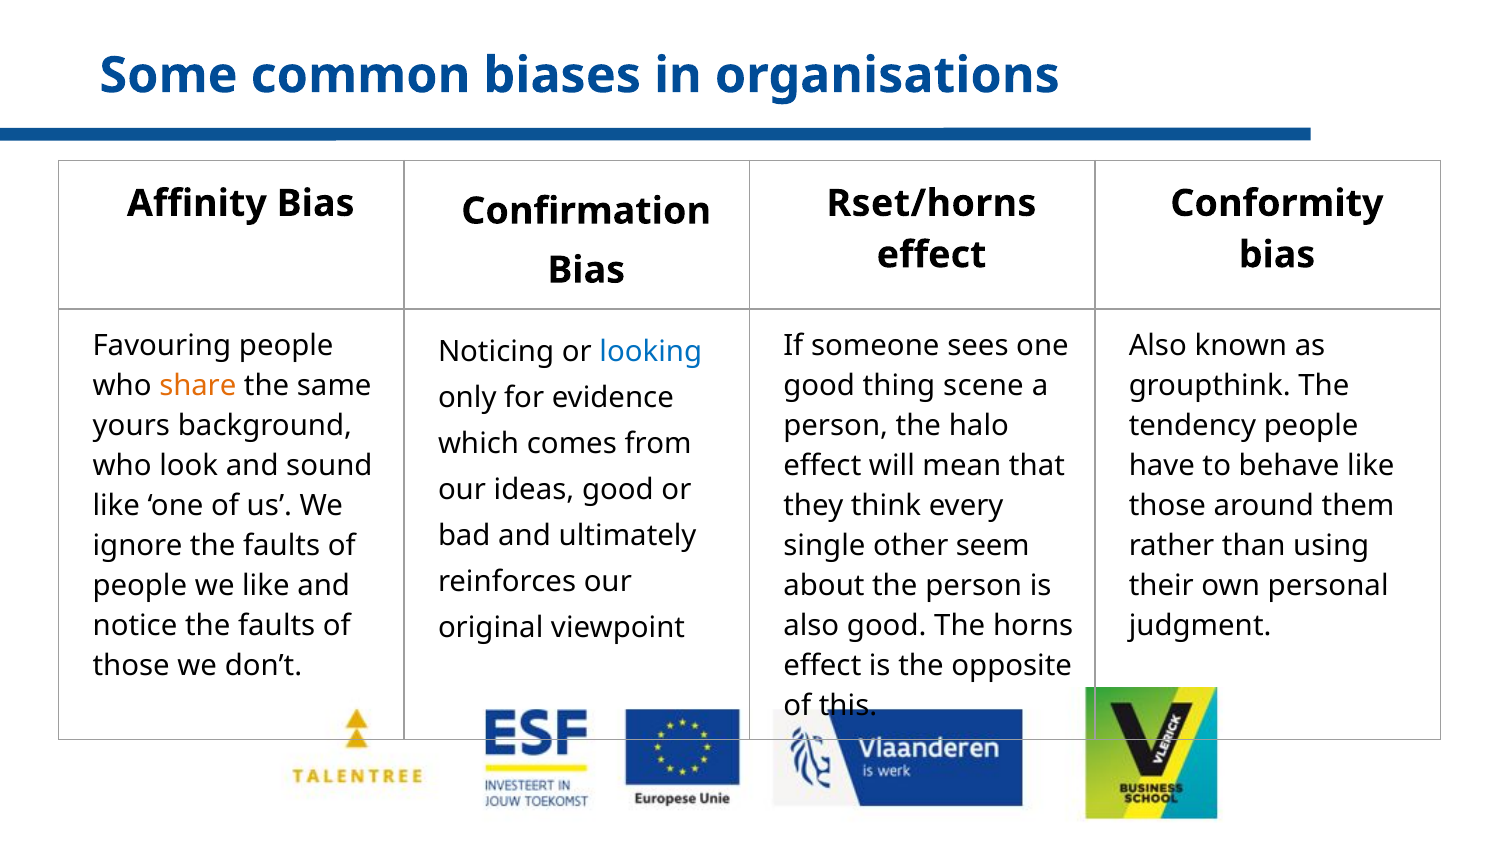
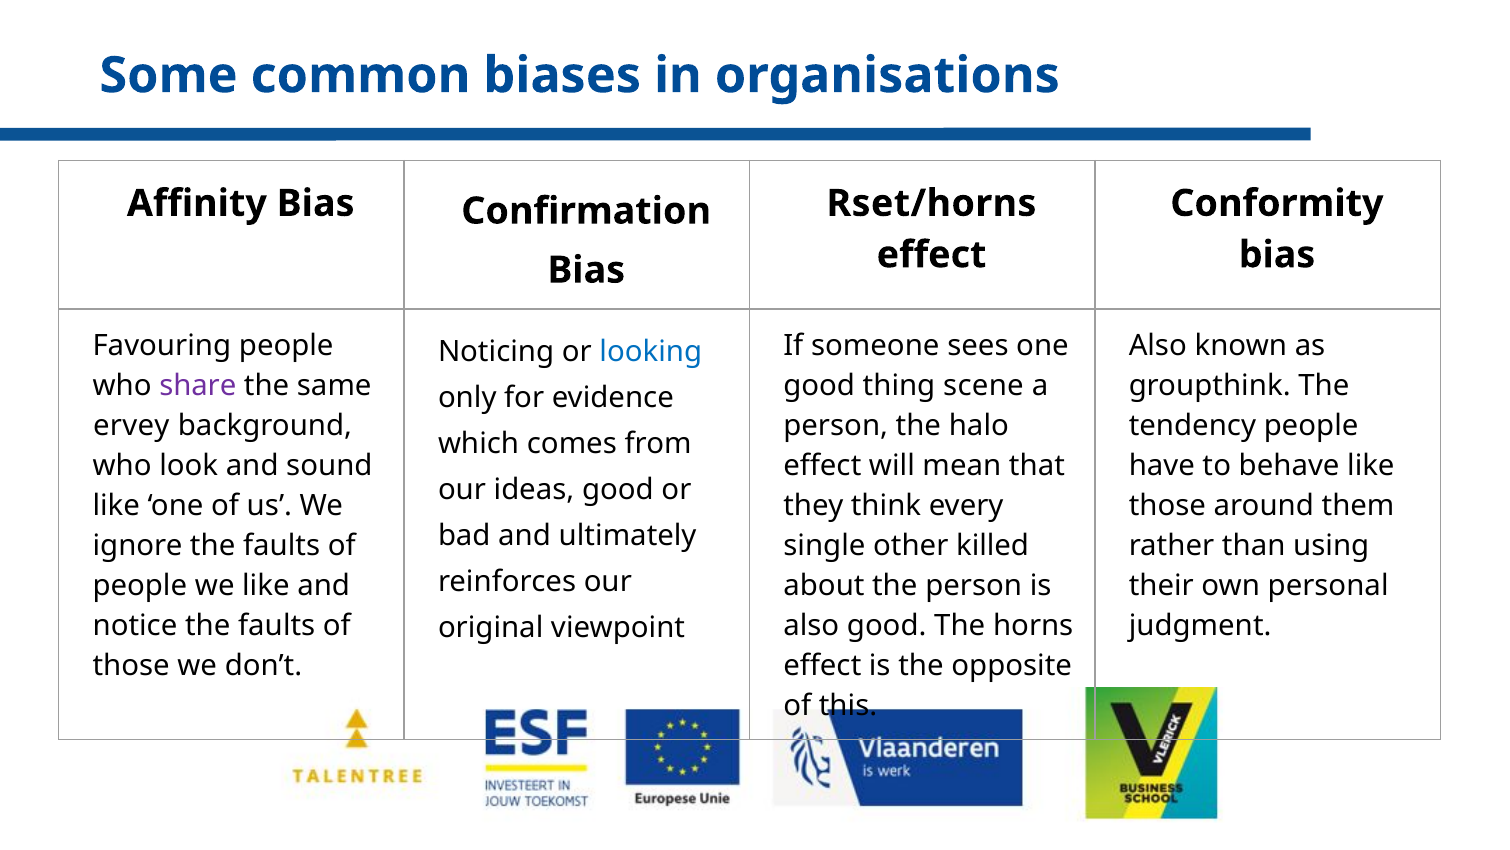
share colour: orange -> purple (198, 385)
yours: yours -> ervey (131, 425)
seem: seem -> killed (993, 546)
